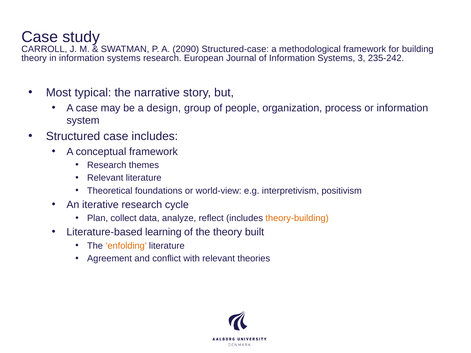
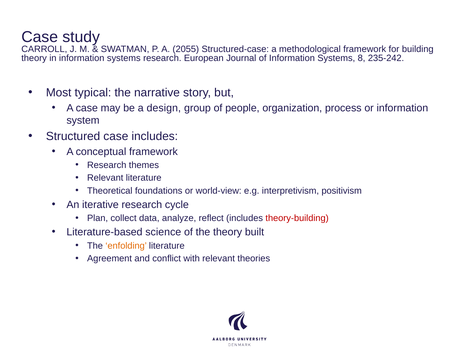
2090: 2090 -> 2055 (186, 49)
3: 3 -> 8 (361, 58)
theory-building colour: orange -> red (297, 218)
learning: learning -> science (163, 232)
